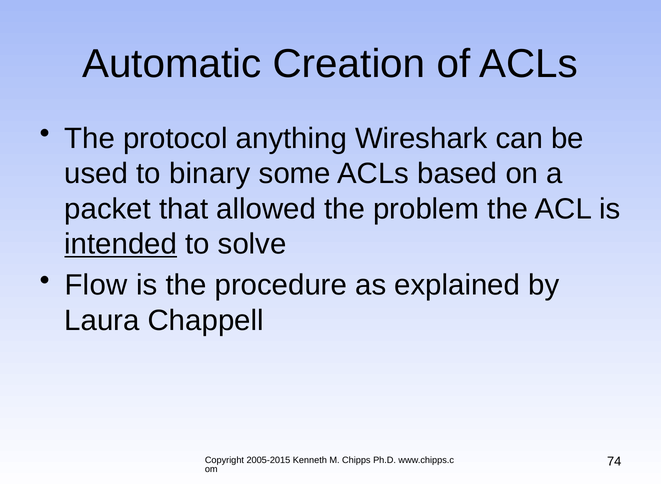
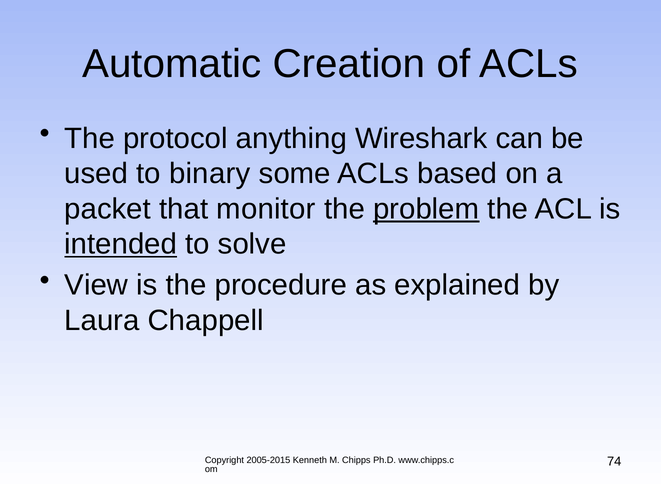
allowed: allowed -> monitor (266, 209)
problem underline: none -> present (426, 209)
Flow: Flow -> View (96, 286)
